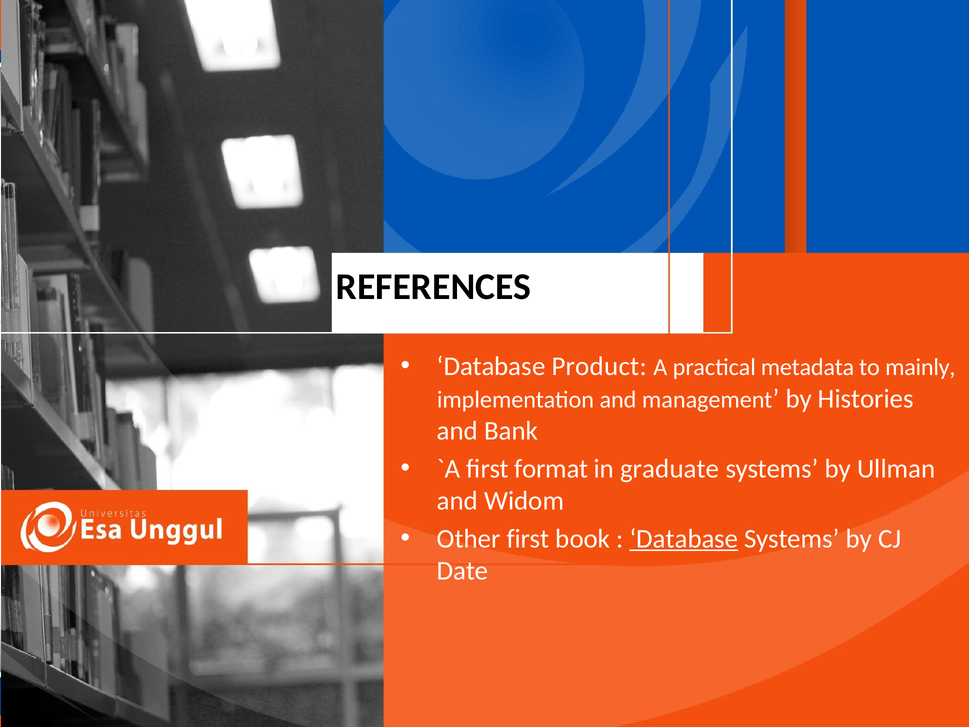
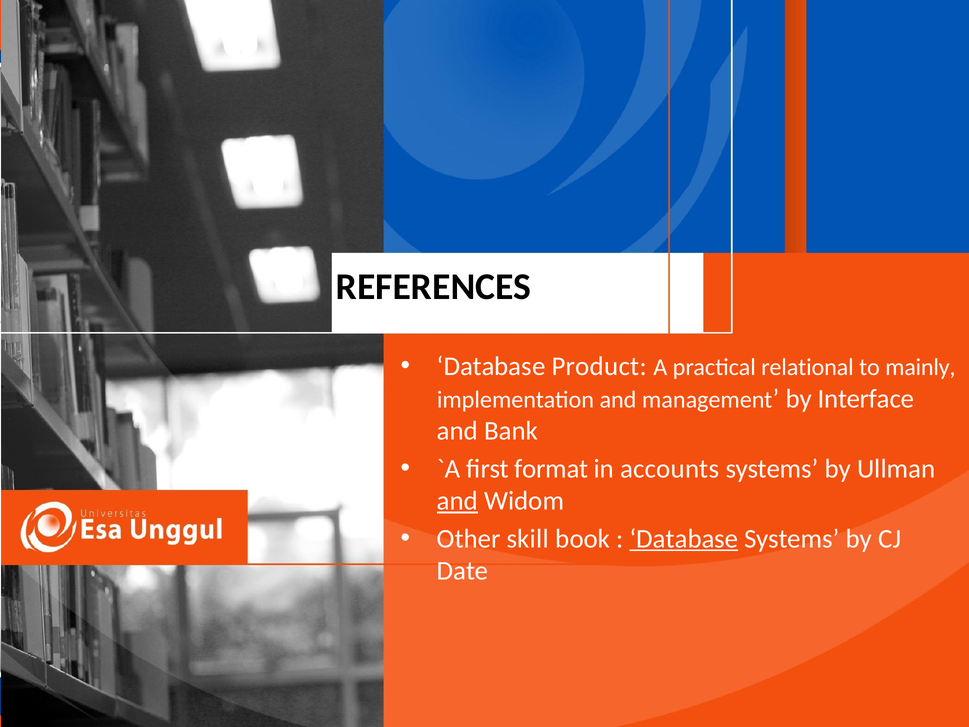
metadata: metadata -> relational (807, 367)
Histories: Histories -> Interface (866, 398)
graduate: graduate -> accounts (670, 468)
and underline: none -> present (457, 501)
Other first: first -> skill (528, 538)
